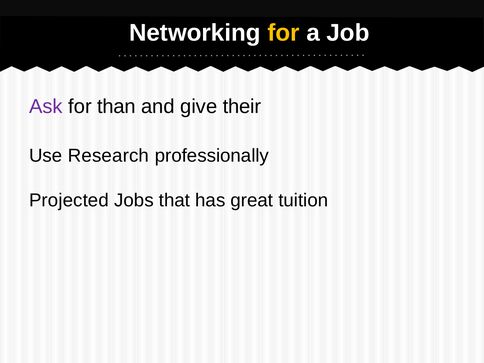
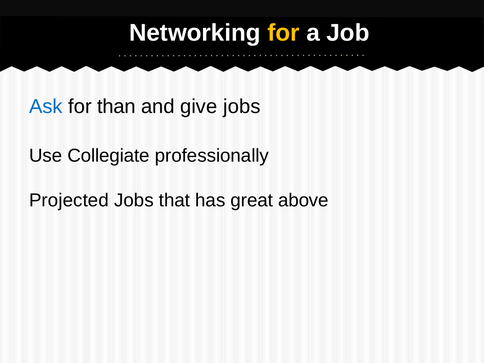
Ask colour: purple -> blue (46, 107)
give their: their -> jobs (242, 107)
Research: Research -> Collegiate (109, 156)
tuition: tuition -> above (303, 200)
